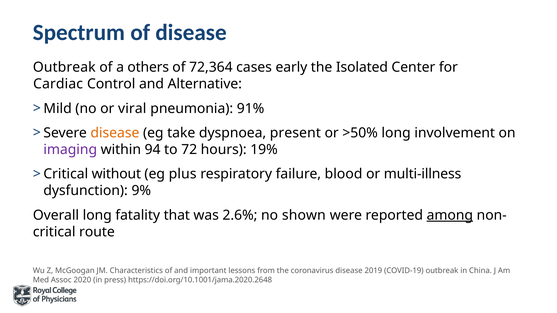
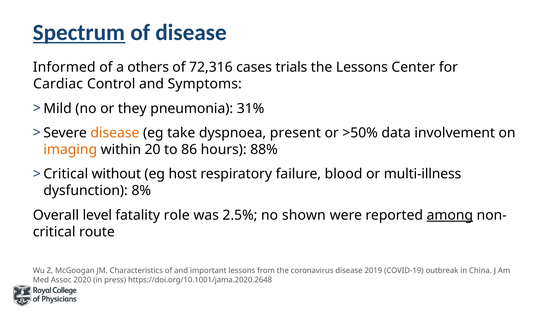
Spectrum underline: none -> present (79, 33)
Outbreak: Outbreak -> Informed (64, 67)
72,364: 72,364 -> 72,316 (211, 67)
early: early -> trials (291, 67)
the Isolated: Isolated -> Lessons (362, 67)
Alternative: Alternative -> Symptoms (205, 84)
viral: viral -> they (132, 109)
91%: 91% -> 31% (251, 109)
>50% long: long -> data (396, 133)
imaging colour: purple -> orange (70, 150)
94: 94 -> 20 (153, 150)
72: 72 -> 86 (189, 150)
19%: 19% -> 88% (264, 150)
plus: plus -> host (183, 174)
9%: 9% -> 8% (141, 191)
Overall long: long -> level (97, 215)
that: that -> role (177, 215)
2.6%: 2.6% -> 2.5% (240, 215)
